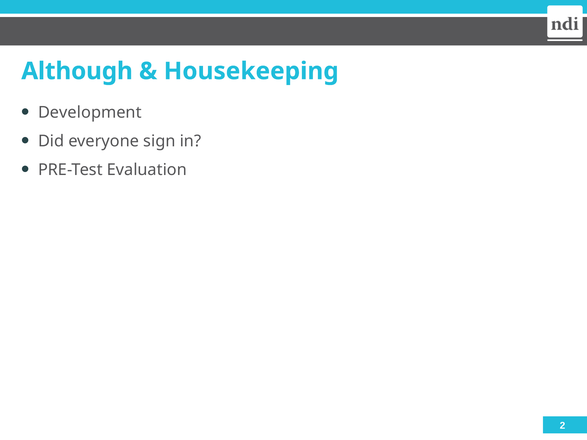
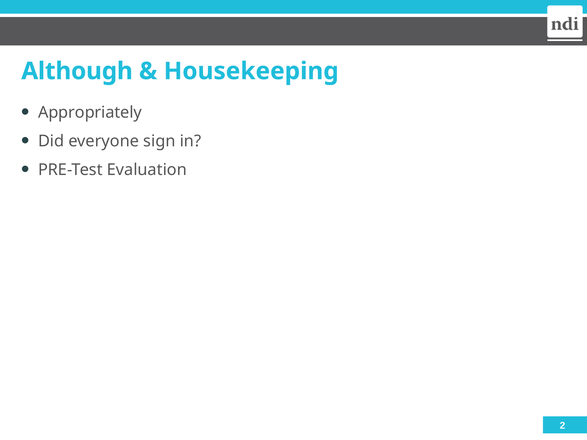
Development: Development -> Appropriately (90, 112)
